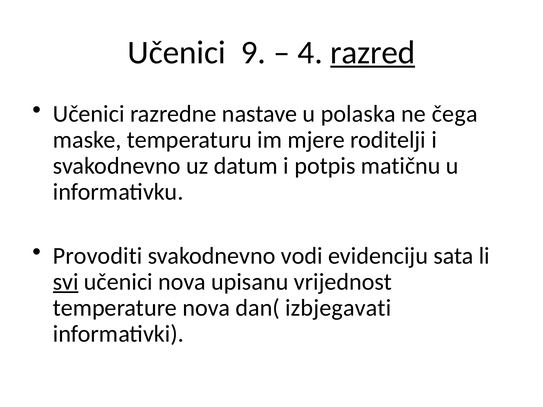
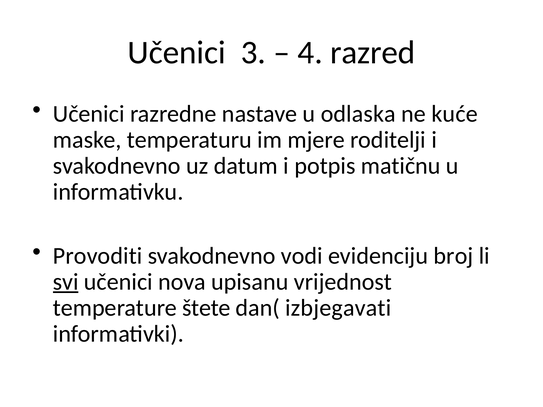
9: 9 -> 3 (253, 53)
razred underline: present -> none (373, 53)
polaska: polaska -> odlaska (358, 114)
čega: čega -> kuće (455, 114)
sata: sata -> broj (453, 256)
temperature nova: nova -> štete (206, 308)
